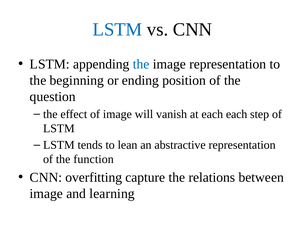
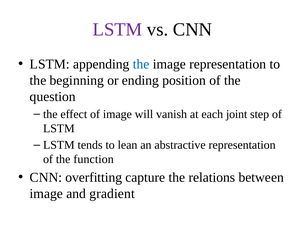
LSTM colour: blue -> purple (117, 30)
each each: each -> joint (237, 114)
learning: learning -> gradient (112, 194)
